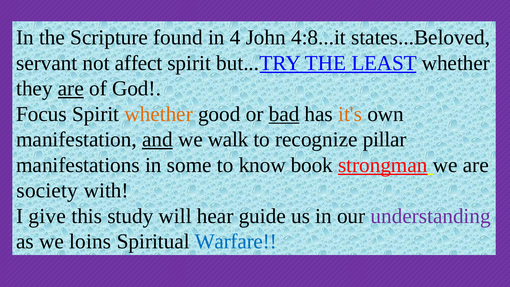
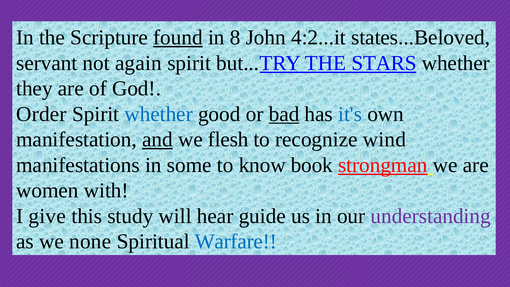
found underline: none -> present (178, 37)
4: 4 -> 8 (235, 37)
4:8...it: 4:8...it -> 4:2...it (318, 37)
affect: affect -> again (138, 63)
LEAST: LEAST -> STARS (384, 63)
are underline: present -> none (71, 88)
Focus: Focus -> Order (41, 114)
whether colour: orange -> blue (159, 114)
it's colour: orange -> blue (350, 114)
walk: walk -> flesh (228, 139)
pillar: pillar -> wind (385, 139)
society: society -> women (47, 190)
loins: loins -> none (90, 241)
